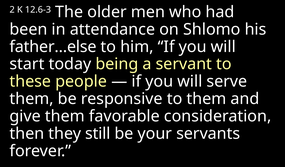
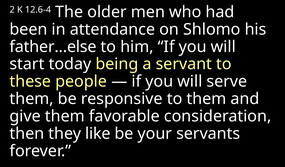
12.6-3: 12.6-3 -> 12.6-4 (38, 10)
still: still -> like (98, 134)
